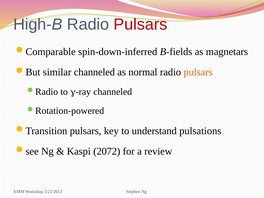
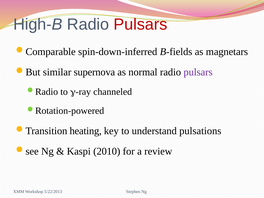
similar channeled: channeled -> supernova (94, 72)
pulsars colour: orange -> purple (198, 72)
pulsars: pulsars -> heating (86, 131)
2072: 2072 -> 2010 (107, 151)
